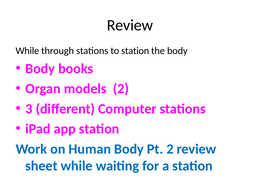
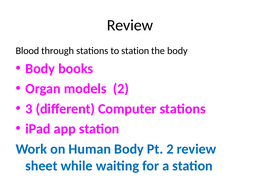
While: While -> Blood (27, 51)
